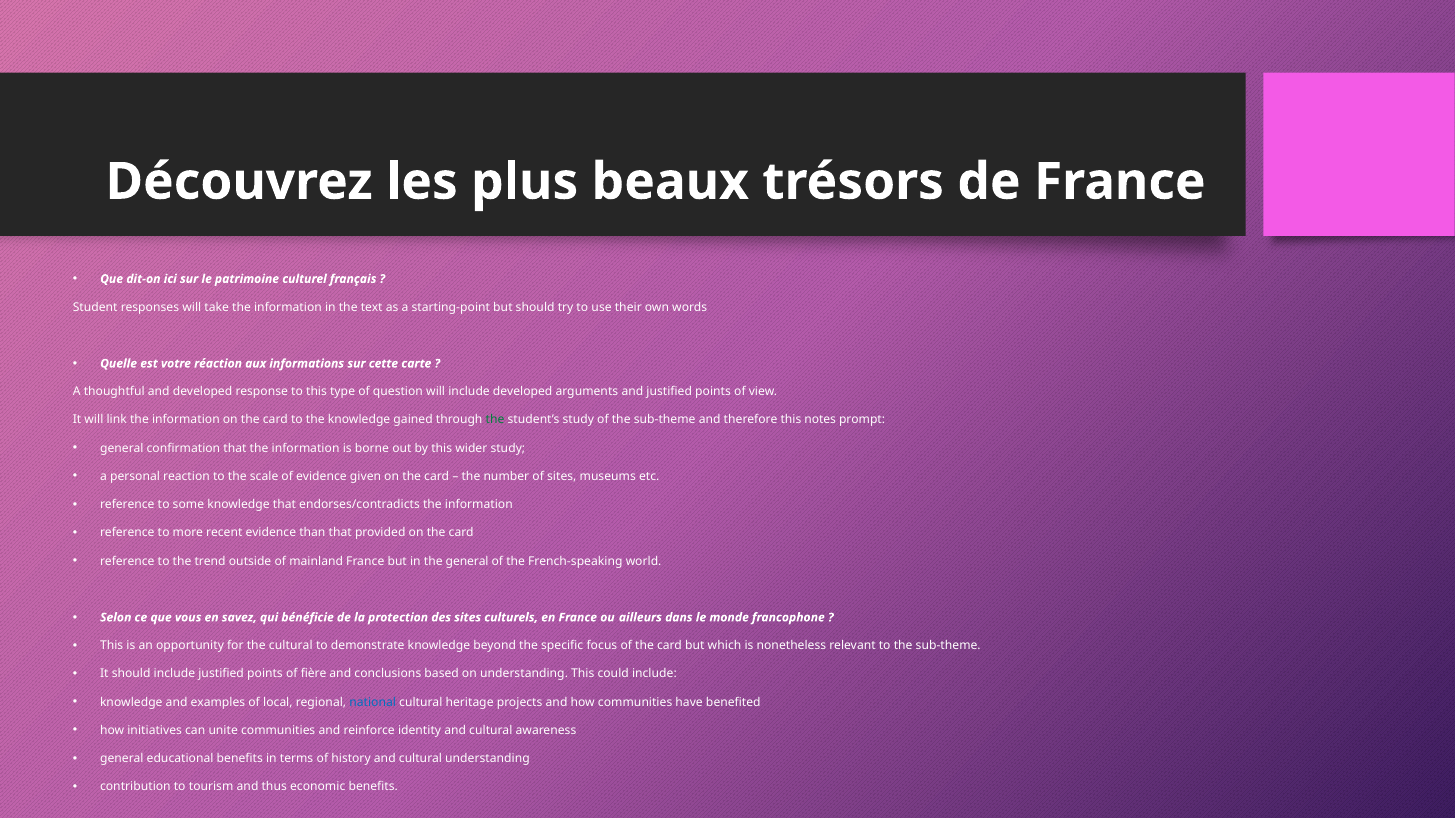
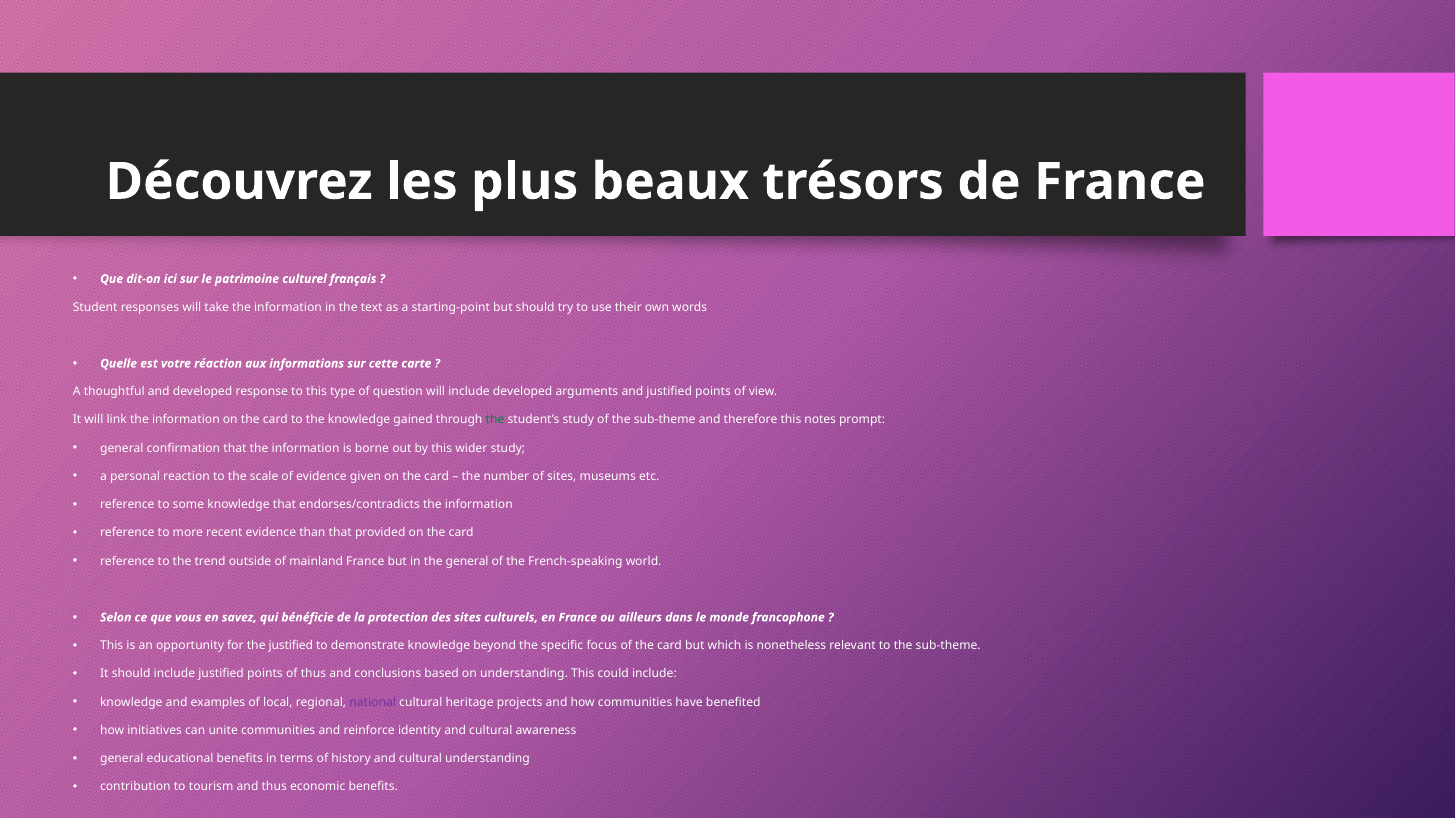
the cultural: cultural -> justified (291, 646)
of fière: fière -> thus (313, 674)
national colour: blue -> purple (373, 702)
